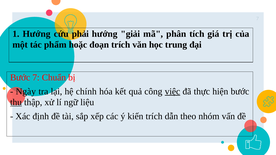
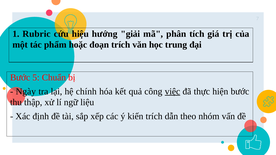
1 Hướng: Hướng -> Rubric (37, 34)
phải: phải -> hiệu (80, 34)
Bước 7: 7 -> 5 (36, 78)
thu underline: present -> none (16, 102)
